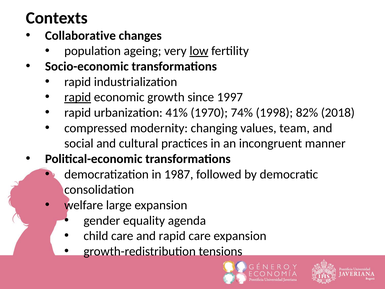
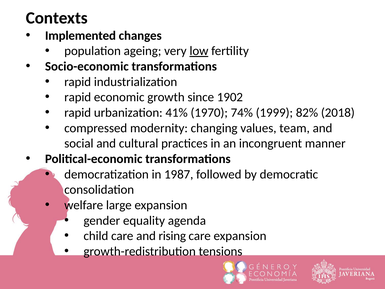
Collaborative: Collaborative -> Implemented (80, 36)
rapid underline: present -> none (78, 97)
1997: 1997 -> 1902 (230, 97)
1998: 1998 -> 1999 (274, 113)
and rapid: rapid -> rising (172, 236)
